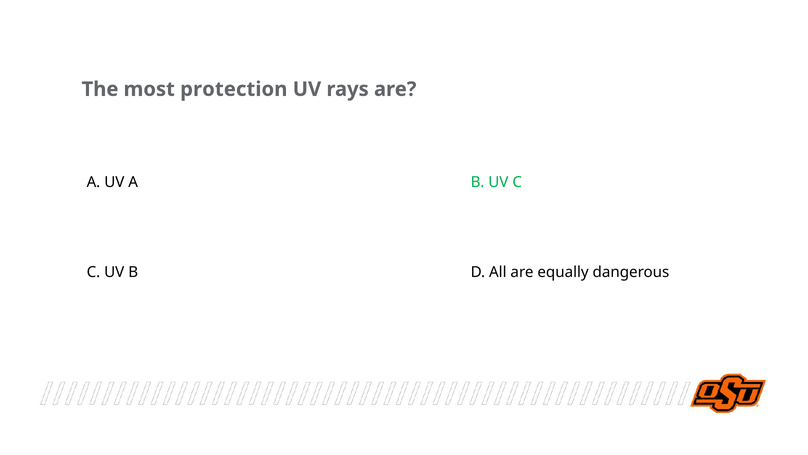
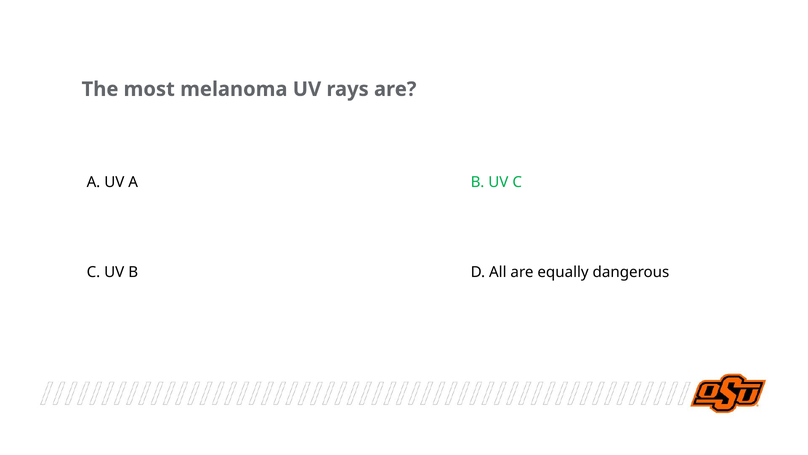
protection: protection -> melanoma (234, 89)
